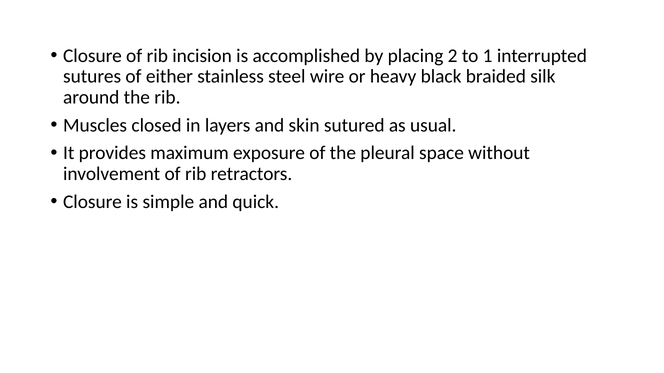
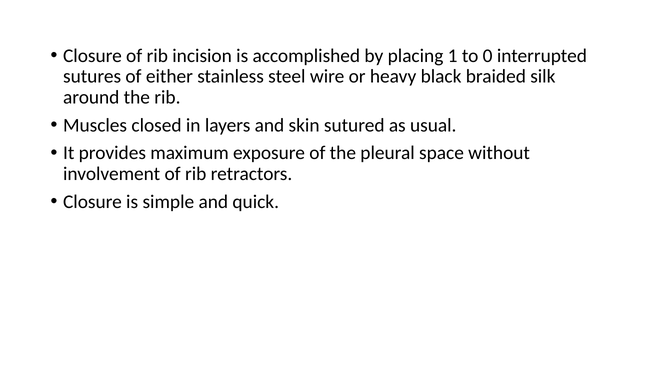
2: 2 -> 1 (453, 56)
1: 1 -> 0 (488, 56)
